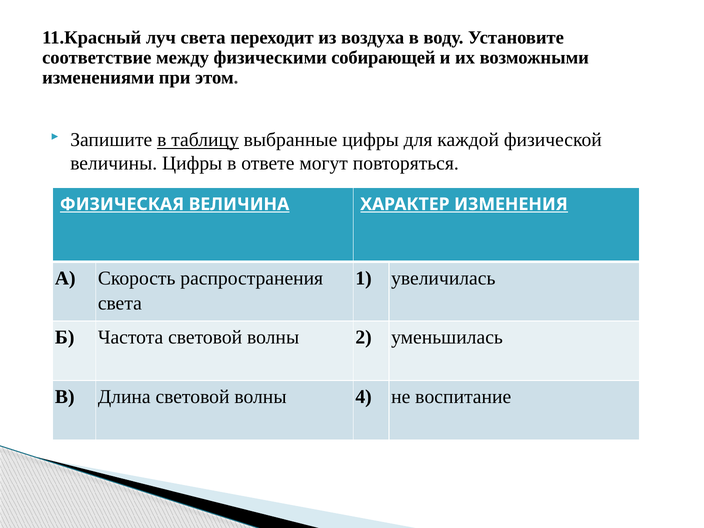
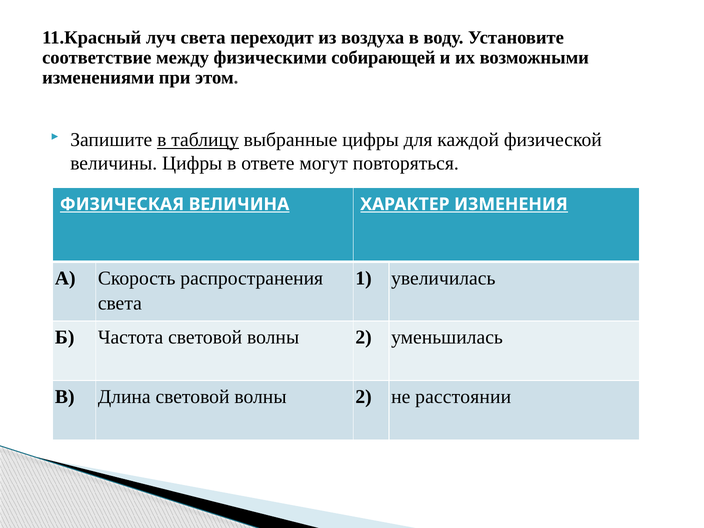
Длина световой волны 4: 4 -> 2 (364, 397)
воспитание: воспитание -> расстоянии (463, 397)
